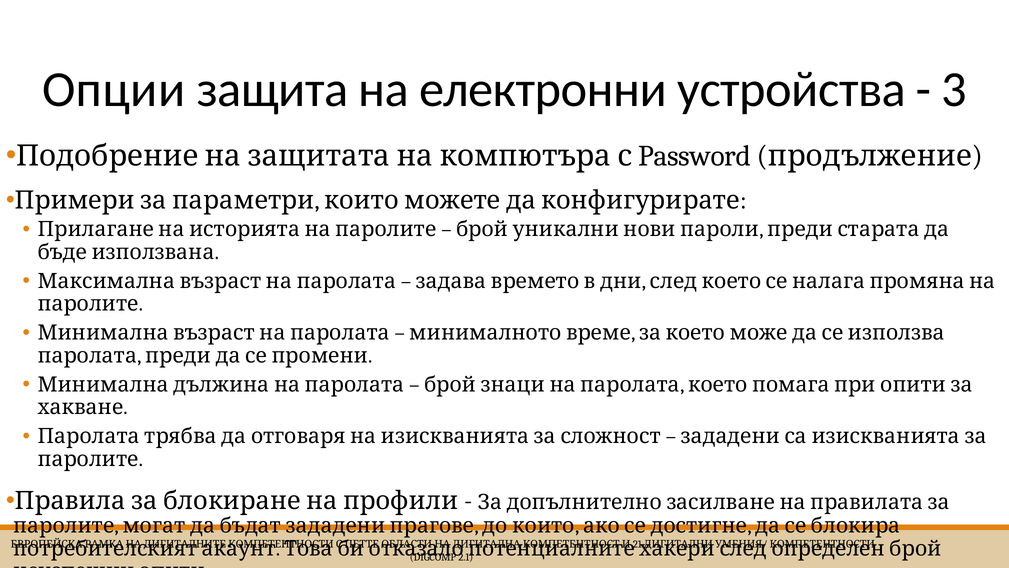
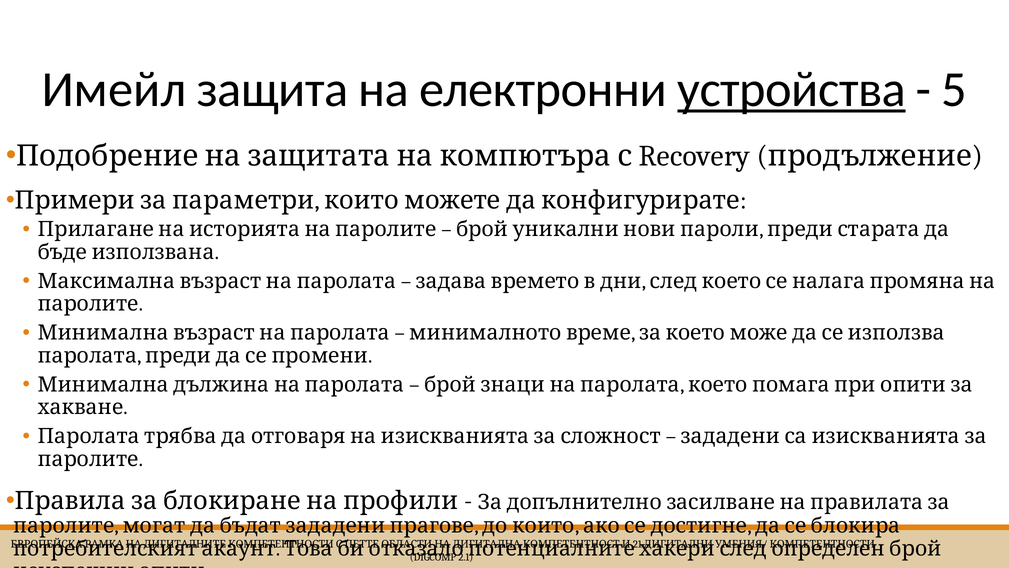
Опции: Опции -> Имейл (114, 89)
устройства underline: none -> present (792, 89)
3: 3 -> 5 (954, 89)
Password: Password -> Recovery (694, 156)
